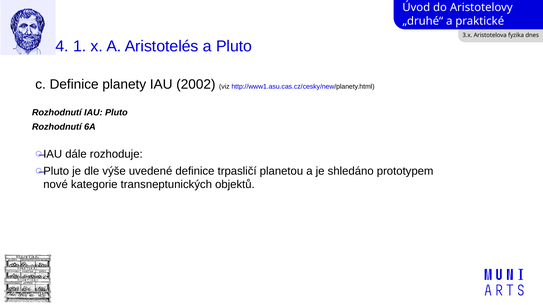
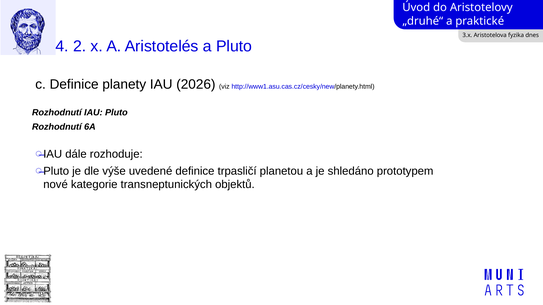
1: 1 -> 2 (80, 46)
2002: 2002 -> 2026 (196, 84)
